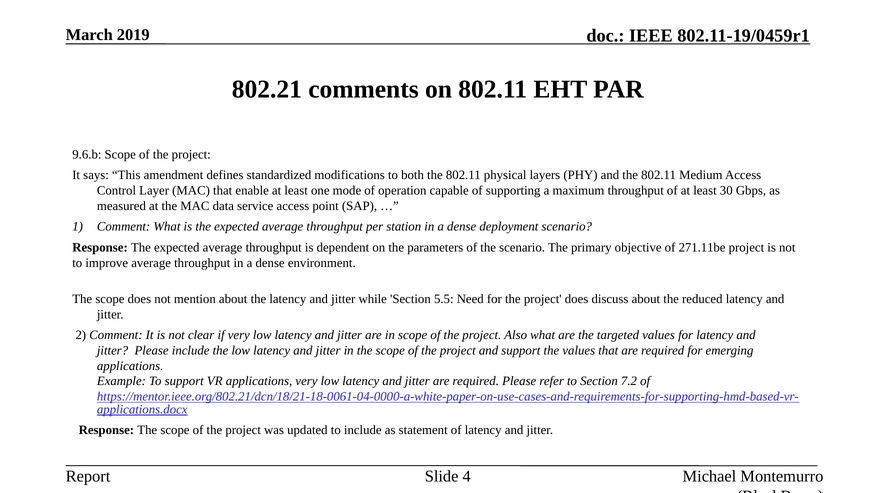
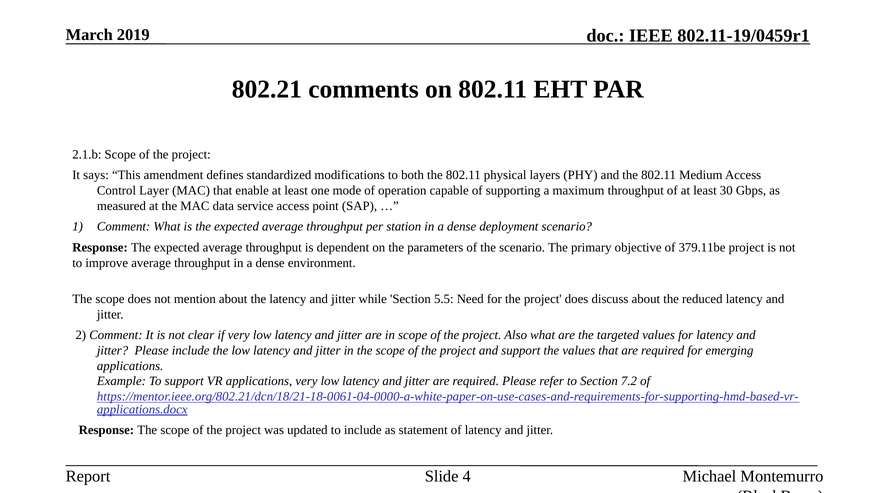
9.6.b: 9.6.b -> 2.1.b (87, 154)
271.11be: 271.11be -> 379.11be (702, 247)
